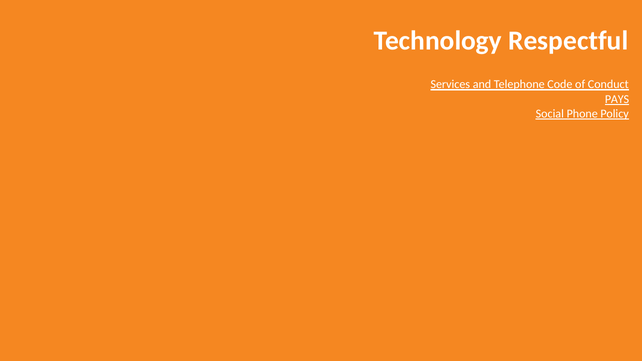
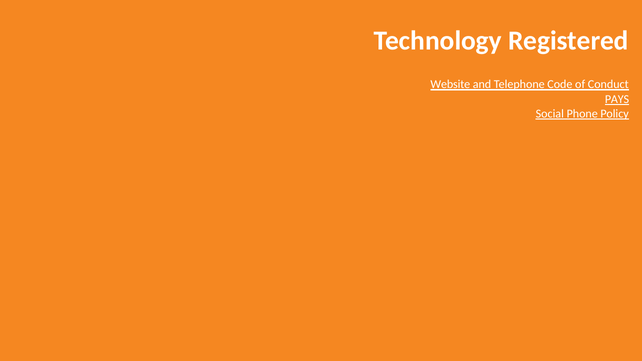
Respectful: Respectful -> Registered (568, 41)
Services: Services -> Website (450, 84)
